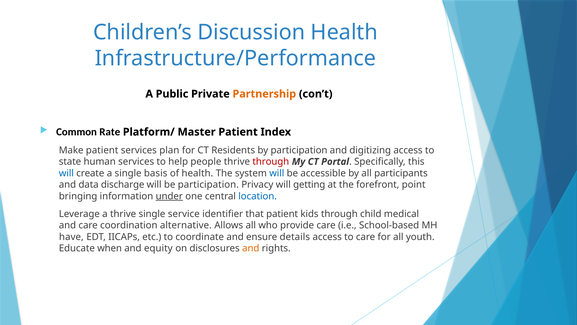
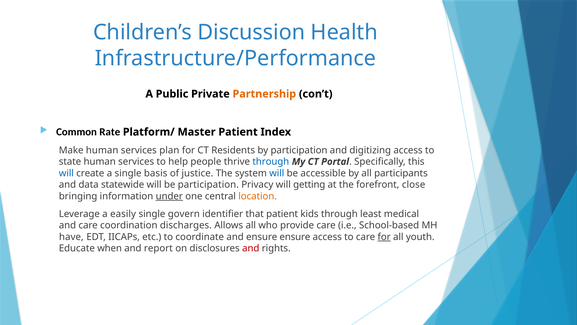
Make patient: patient -> human (102, 150)
through colour: red -> blue (271, 161)
of health: health -> justice (197, 173)
discharge: discharge -> statewide (123, 185)
point: point -> close (414, 185)
location colour: blue -> orange (258, 196)
a thrive: thrive -> easily (123, 214)
service: service -> govern (184, 214)
child: child -> least (371, 214)
alternative: alternative -> discharges (186, 225)
ensure details: details -> ensure (295, 237)
for underline: none -> present (384, 237)
equity: equity -> report (158, 248)
and colour: orange -> red (251, 248)
